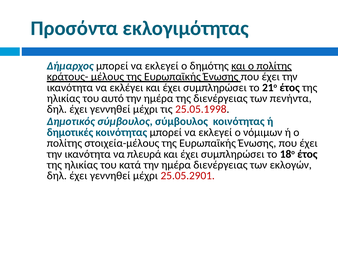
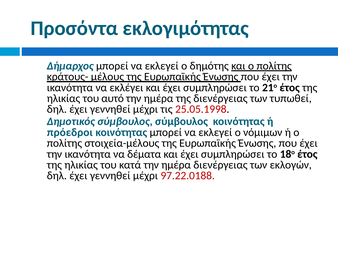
πενήντα: πενήντα -> τυπωθεί (291, 98)
δημοτικές: δημοτικές -> πρόεδροι (70, 132)
πλευρά: πλευρά -> δέματα (144, 154)
25.05.2901: 25.05.2901 -> 97.22.0188 (188, 175)
